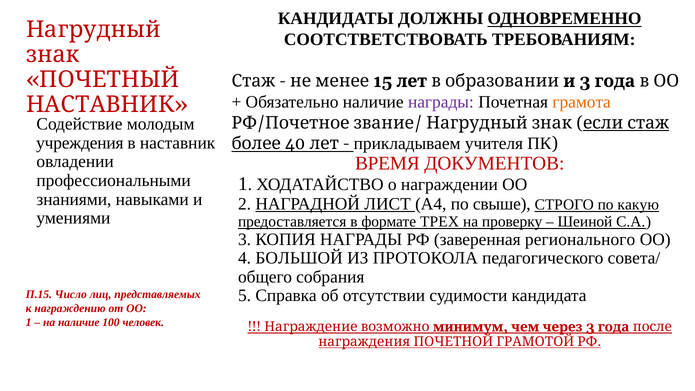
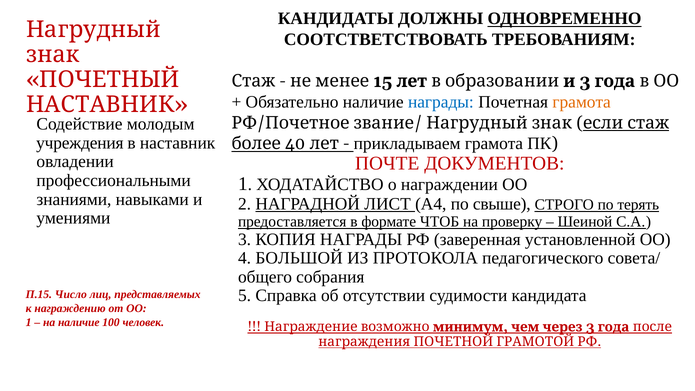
награды colour: purple -> blue (441, 102)
прикладываем учителя: учителя -> грамота (494, 144)
ВРЕМЯ: ВРЕМЯ -> ПОЧТЕ (387, 163)
какую: какую -> терять (638, 205)
ТРЕХ: ТРЕХ -> ЧТОБ (440, 222)
регионального: регионального -> установленной (580, 239)
